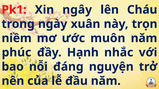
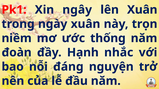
lên Cháu: Cháu -> Xuân (142, 10)
muôn: muôn -> thống (108, 38)
phúc: phúc -> đoàn (17, 53)
